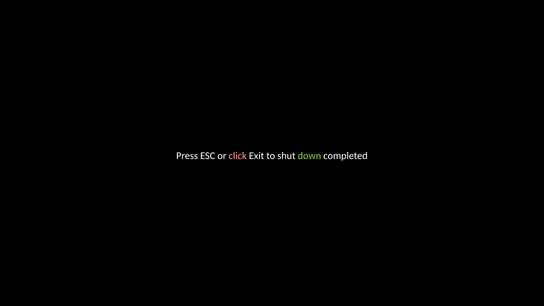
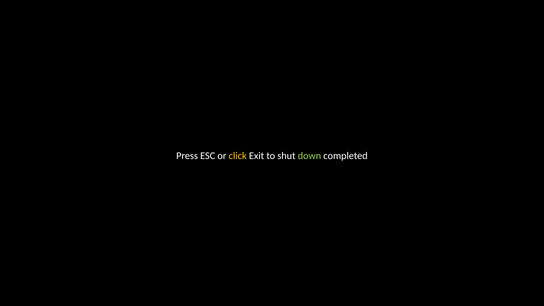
click colour: pink -> yellow (238, 156)
